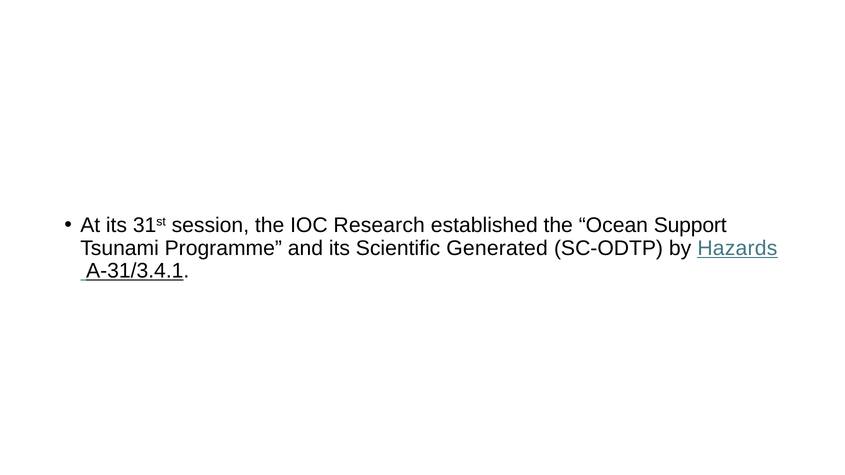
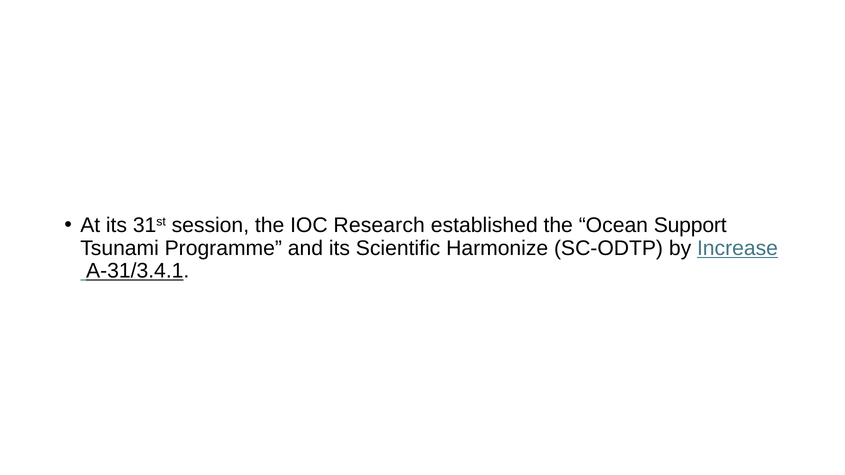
Generated: Generated -> Harmonize (497, 248)
Hazards: Hazards -> Increase (737, 248)
